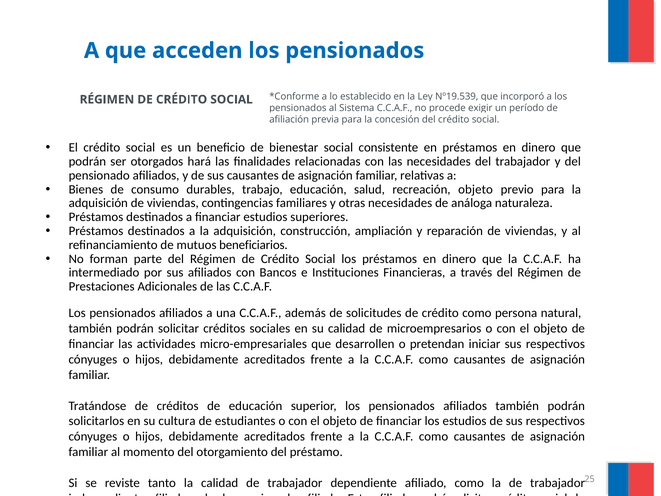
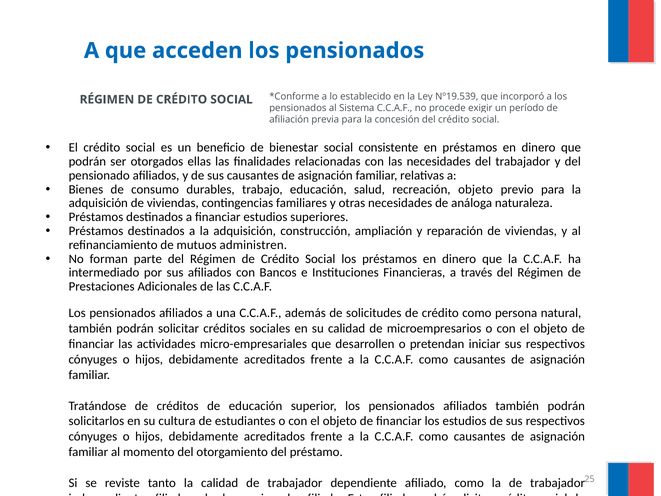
hará: hará -> ellas (199, 161)
beneficiarios: beneficiarios -> administren (253, 245)
